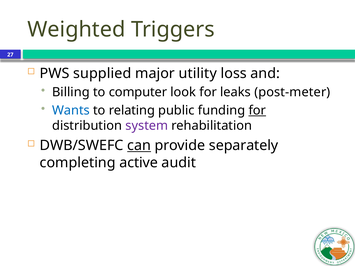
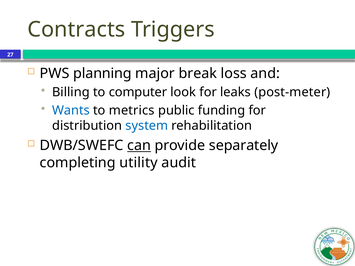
Weighted: Weighted -> Contracts (76, 30)
supplied: supplied -> planning (102, 73)
utility: utility -> break (198, 73)
relating: relating -> metrics (132, 110)
for underline: present -> none (257, 110)
system colour: purple -> blue (147, 126)
active: active -> utility (138, 163)
